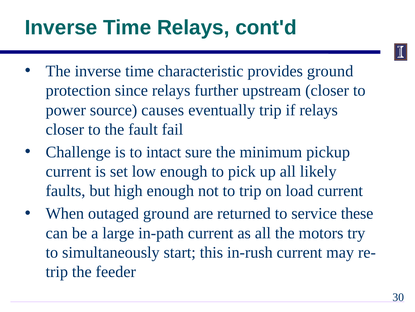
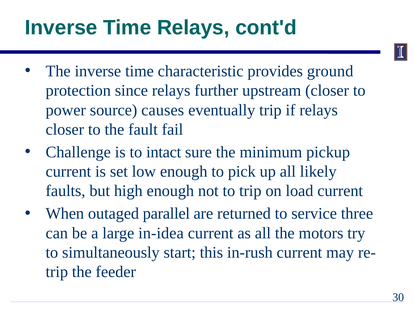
outaged ground: ground -> parallel (166, 213)
these: these -> three (357, 213)
in-path: in-path -> in-idea (161, 232)
